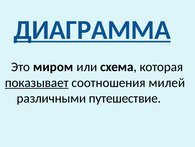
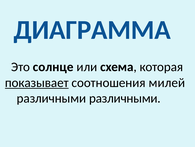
ДИАГРАММА underline: present -> none (92, 30)
миром: миром -> солнце (53, 67)
различными путешествие: путешествие -> различными (125, 98)
